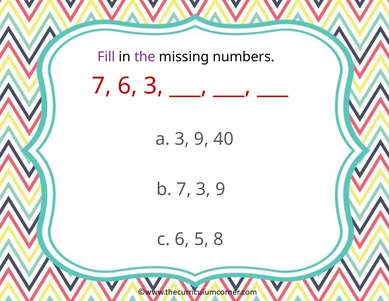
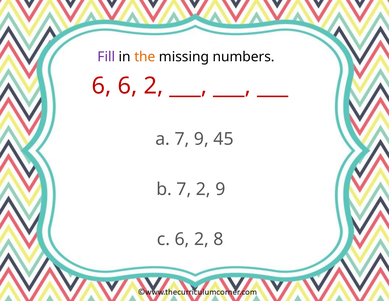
the colour: purple -> orange (145, 57)
7: 7 -> 6 (102, 86)
3: 3 -> 2 (153, 86)
a 3: 3 -> 7 (182, 139)
40: 40 -> 45 (224, 139)
7 3: 3 -> 2 (203, 189)
c 6 5: 5 -> 2 (201, 239)
